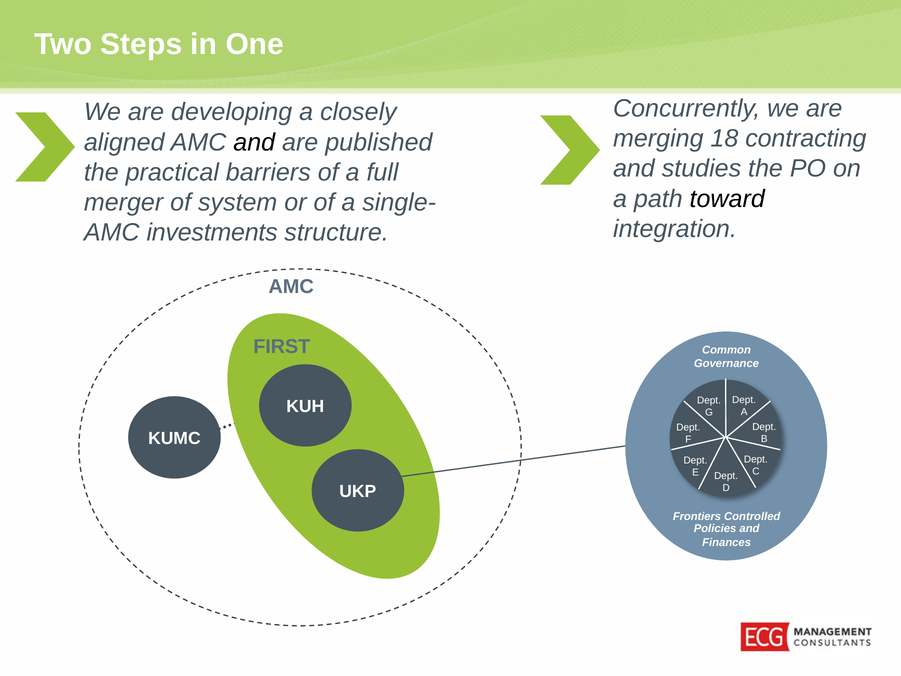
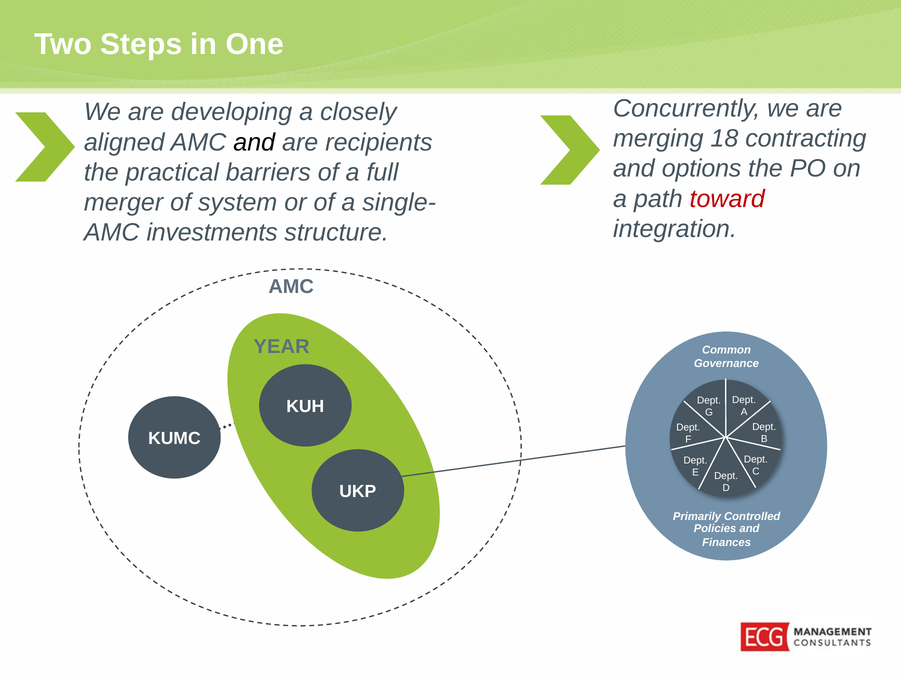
published: published -> recipients (379, 142)
studies: studies -> options (702, 169)
toward colour: black -> red (727, 199)
FIRST: FIRST -> YEAR (282, 346)
Frontiers: Frontiers -> Primarily (697, 517)
